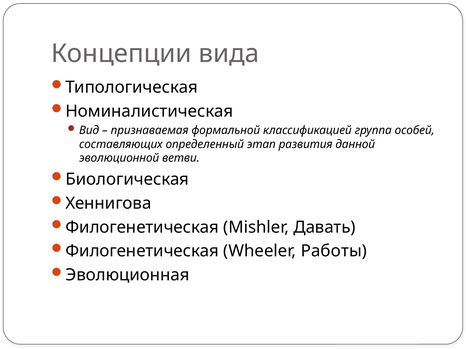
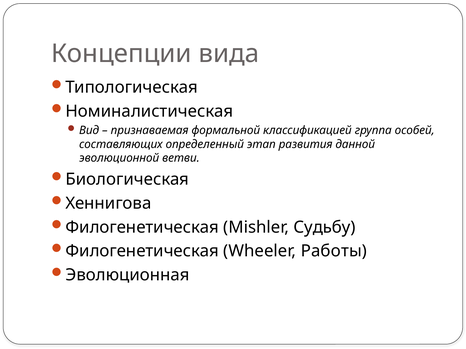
Давать: Давать -> Судьбу (324, 227)
